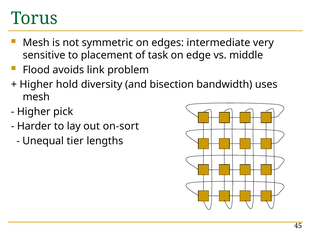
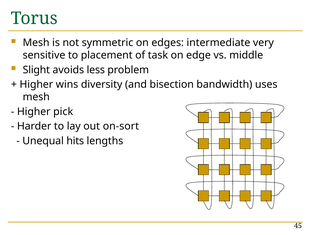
Flood: Flood -> Slight (36, 70)
link: link -> less (96, 70)
hold: hold -> wins (67, 84)
tier: tier -> hits (75, 141)
